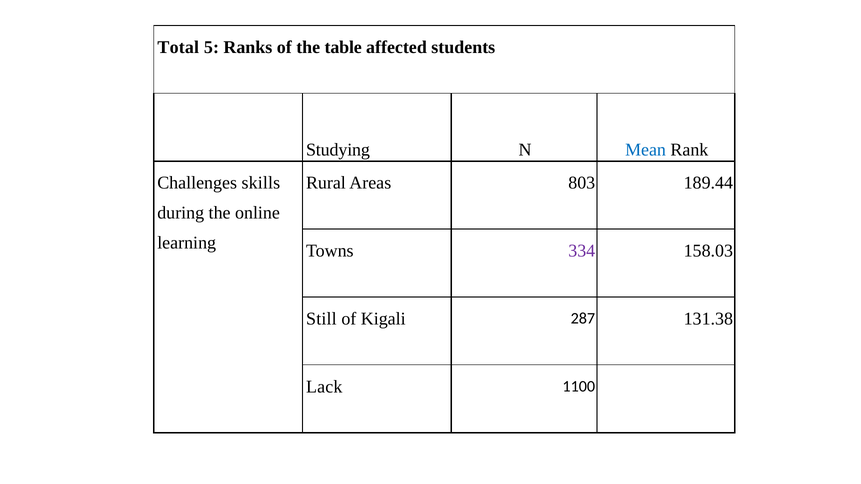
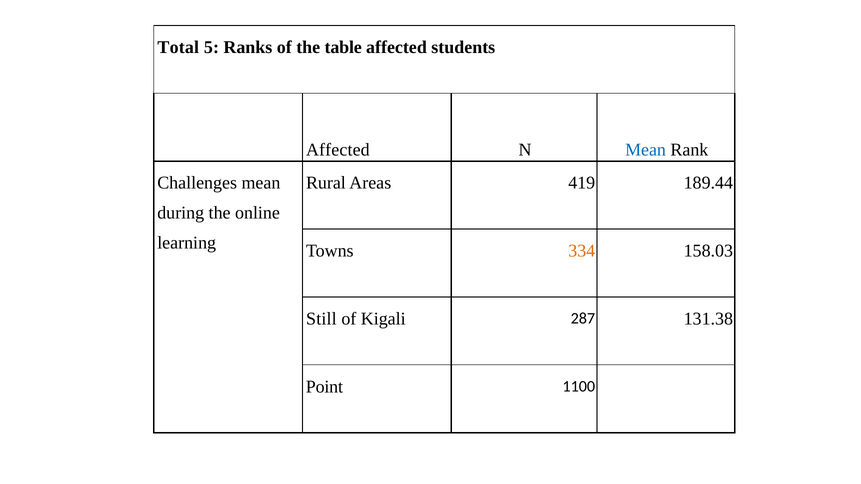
Studying: Studying -> Affected (338, 150)
Challenges skills: skills -> mean (261, 183)
803: 803 -> 419 (582, 183)
334 colour: purple -> orange (582, 251)
Lack: Lack -> Point (324, 387)
